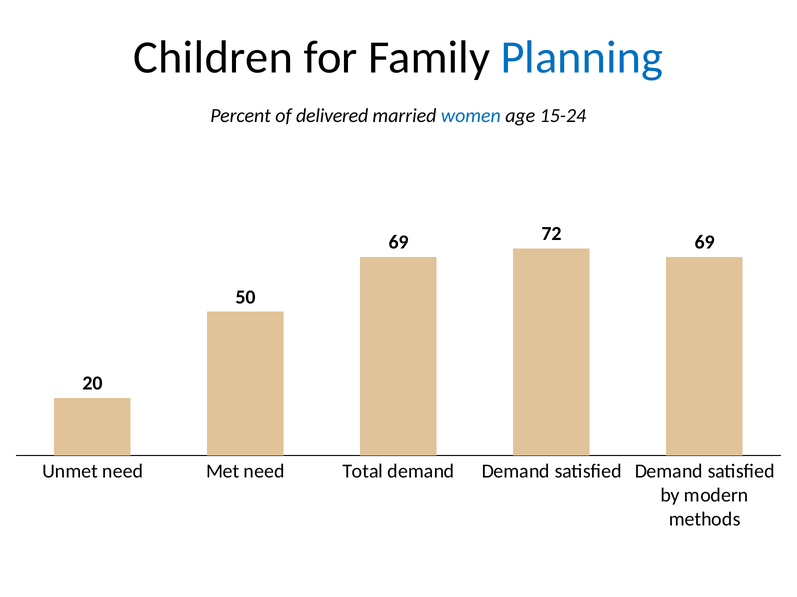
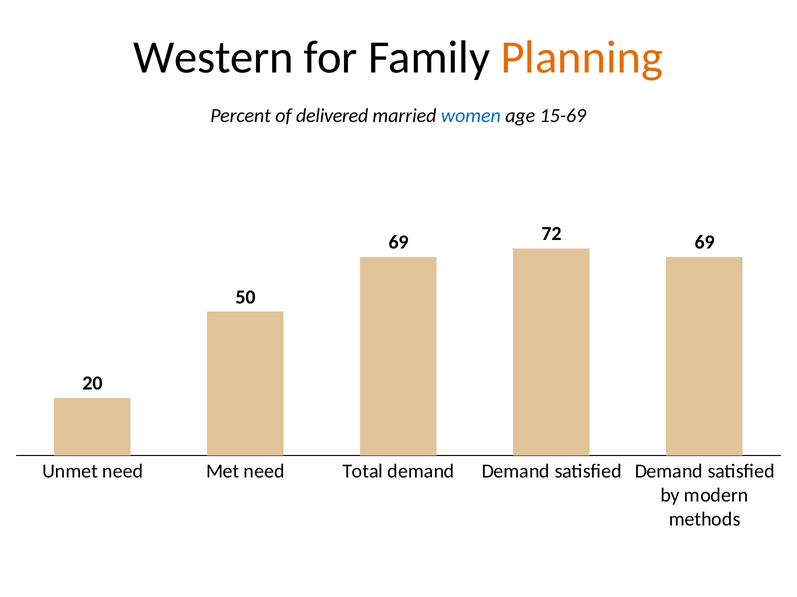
Children: Children -> Western (213, 57)
Planning colour: blue -> orange (582, 57)
15-24: 15-24 -> 15-69 (563, 116)
